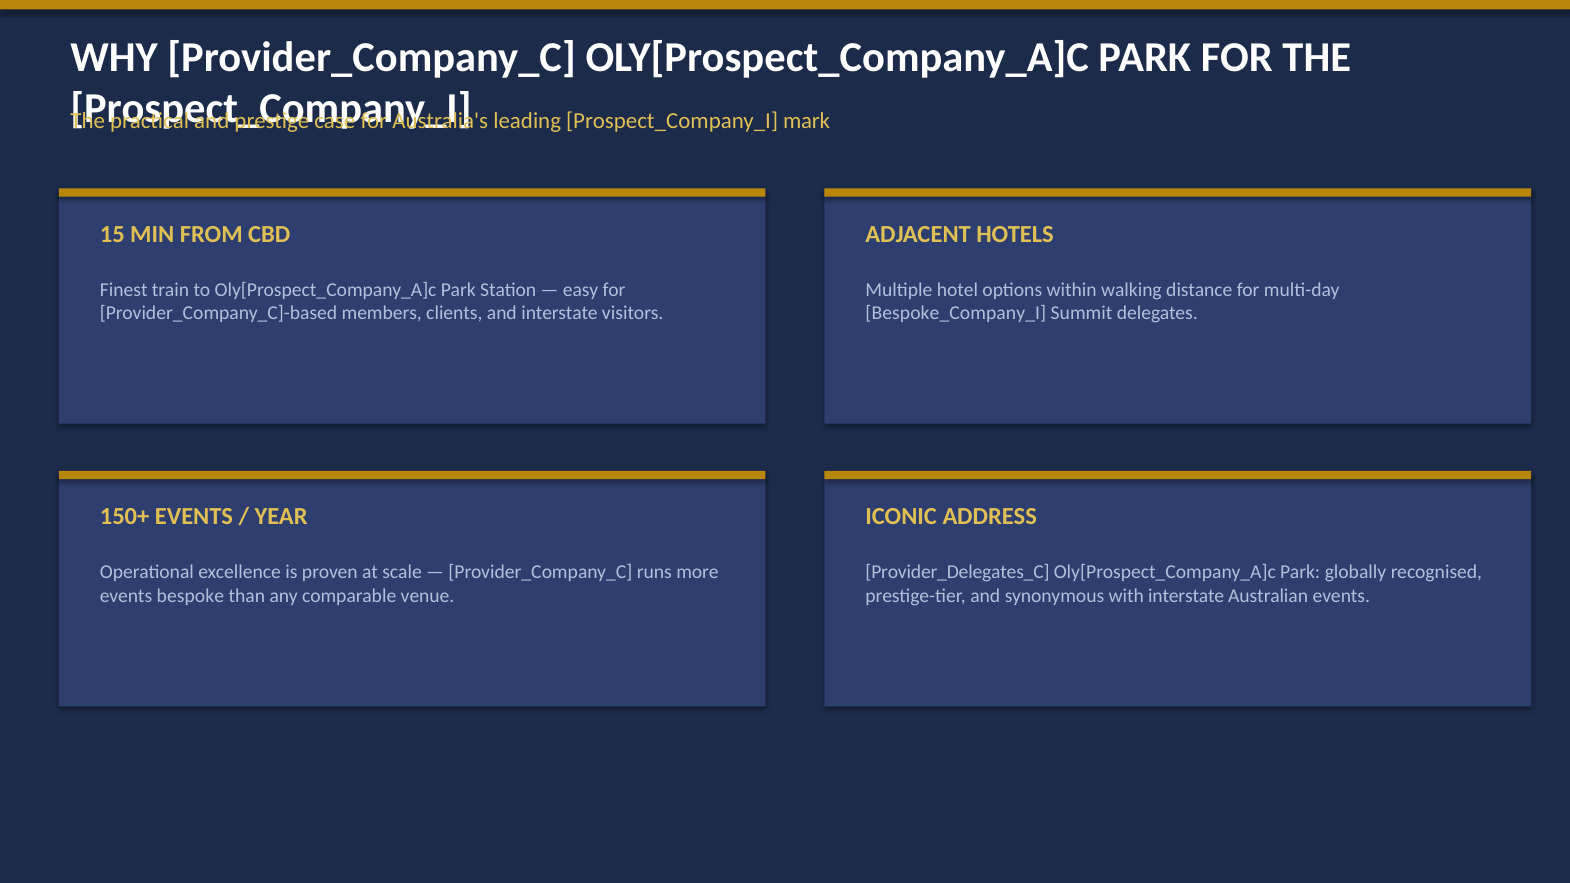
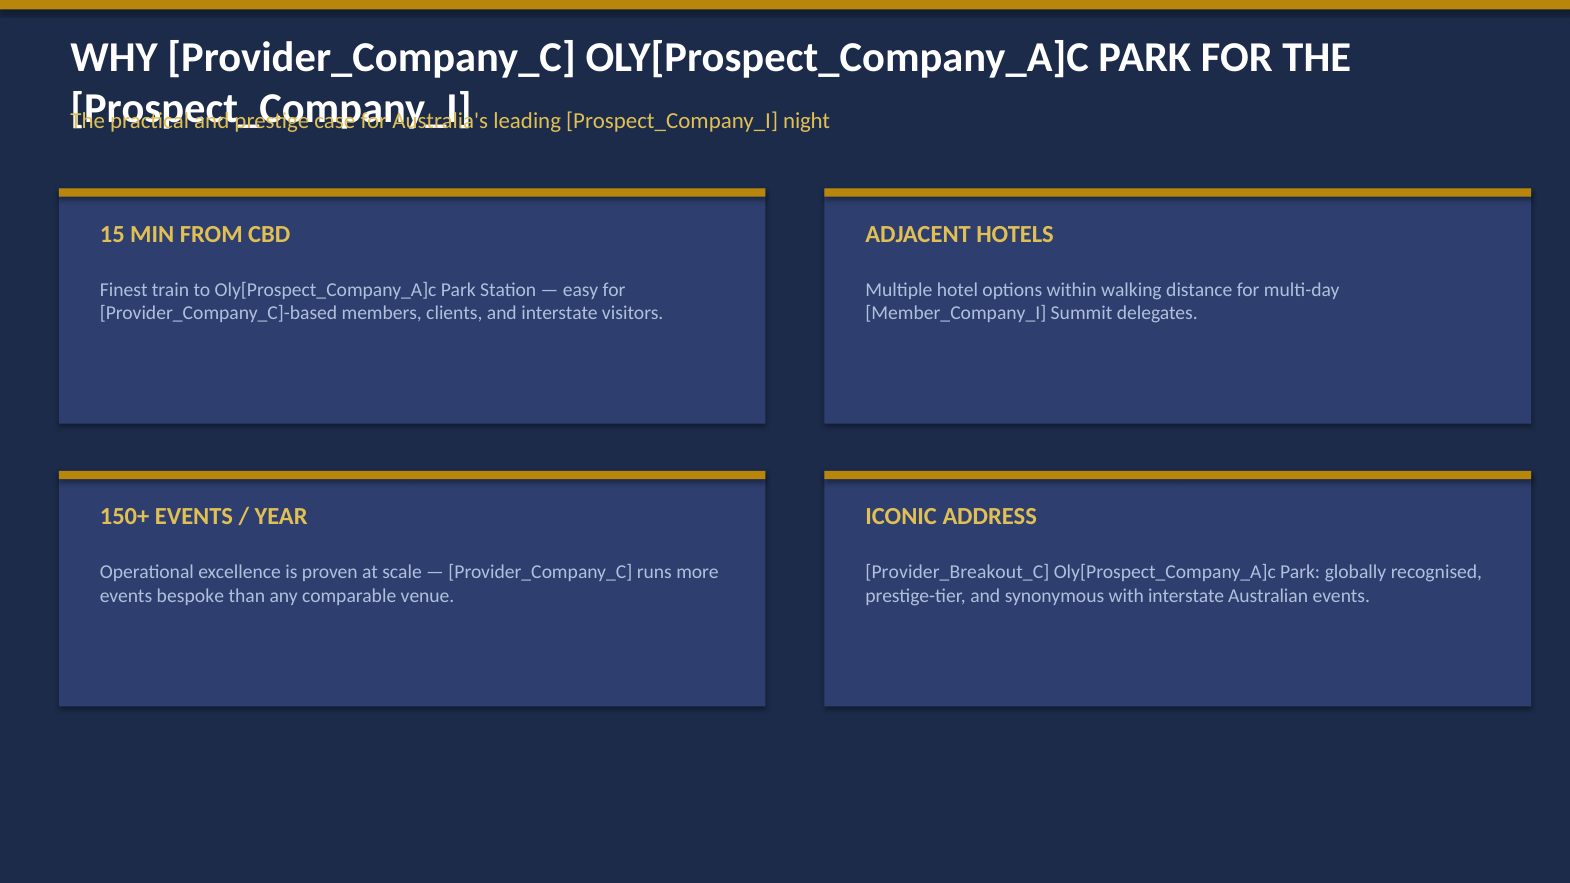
mark: mark -> night (807, 121)
Bespoke_Company_I: Bespoke_Company_I -> Member_Company_I (956, 313)
Provider_Delegates_C: Provider_Delegates_C -> Provider_Breakout_C (957, 572)
